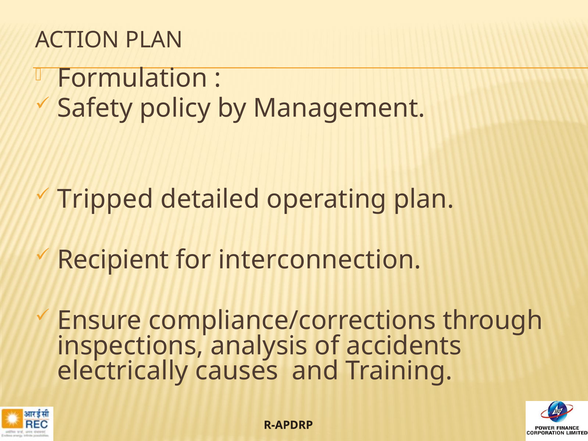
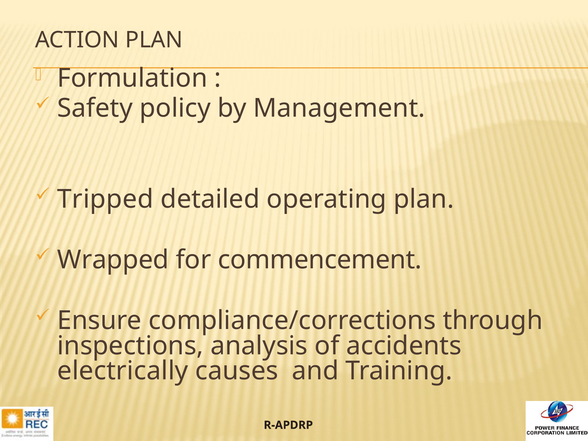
Recipient: Recipient -> Wrapped (113, 260)
interconnection: interconnection -> commencement (320, 260)
